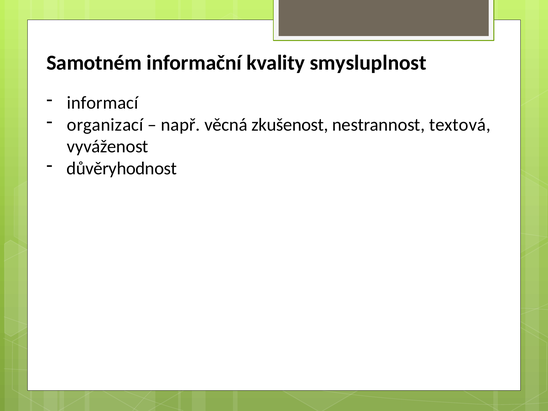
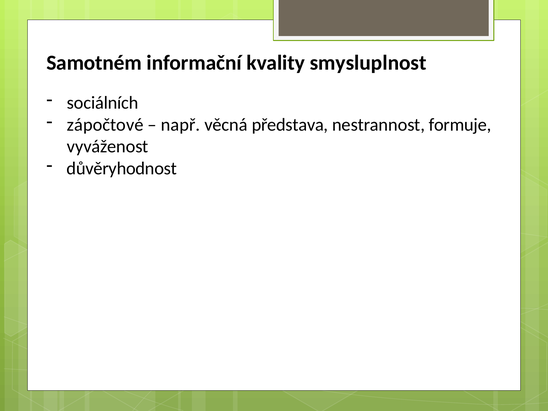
informací: informací -> sociálních (103, 103)
organizací: organizací -> zápočtové (105, 125)
zkušenost: zkušenost -> představa (290, 125)
textová: textová -> formuje (460, 125)
